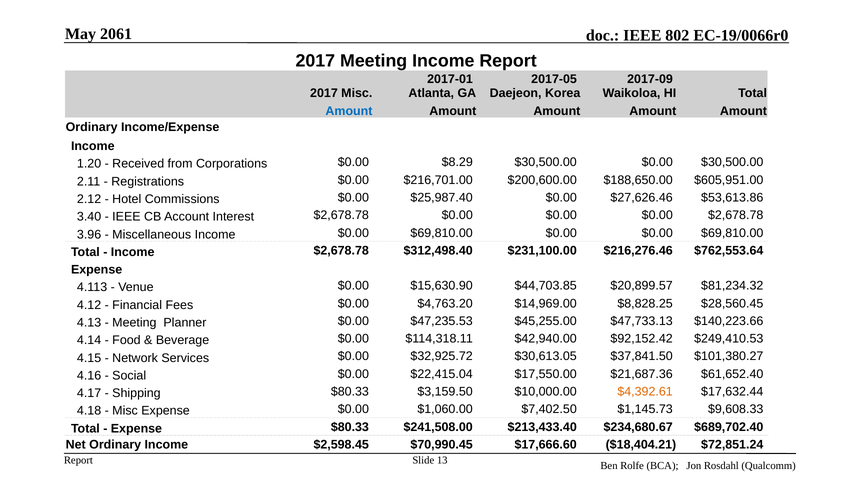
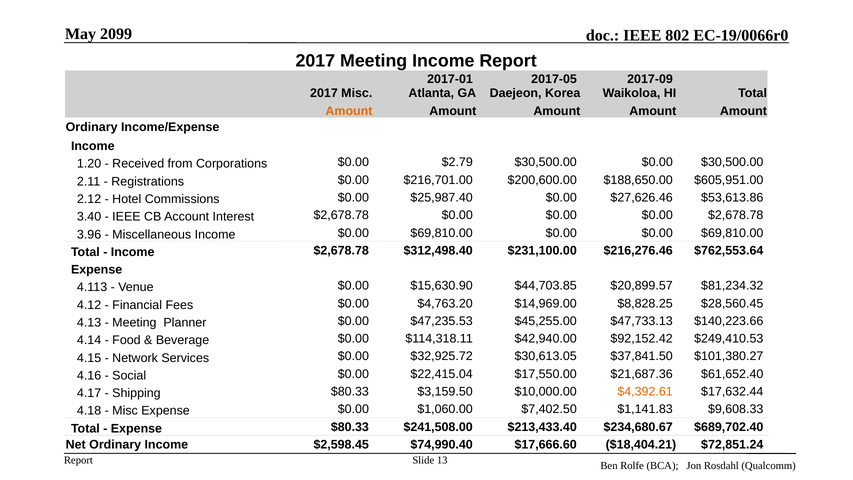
2061: 2061 -> 2099 (116, 34)
Amount colour: blue -> orange (349, 111)
$8.29: $8.29 -> $2.79 (457, 162)
$1,145.73: $1,145.73 -> $1,141.83 (645, 409)
$70,990.45: $70,990.45 -> $74,990.40 (442, 444)
